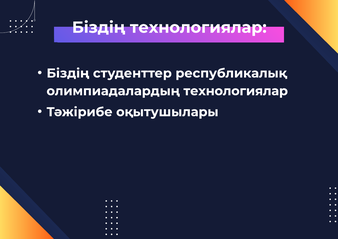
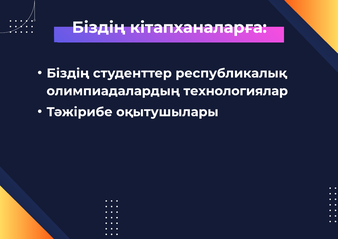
Біздің технологиялар: технологиялар -> кітапханаларға (198, 27)
